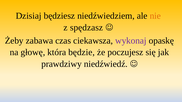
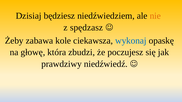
czas: czas -> kole (63, 41)
wykonaj colour: purple -> blue (131, 41)
będzie: będzie -> zbudzi (82, 52)
